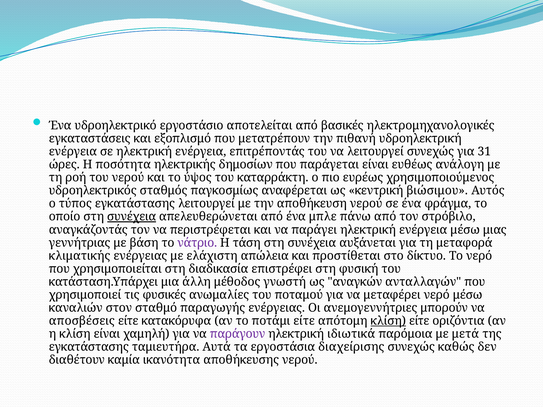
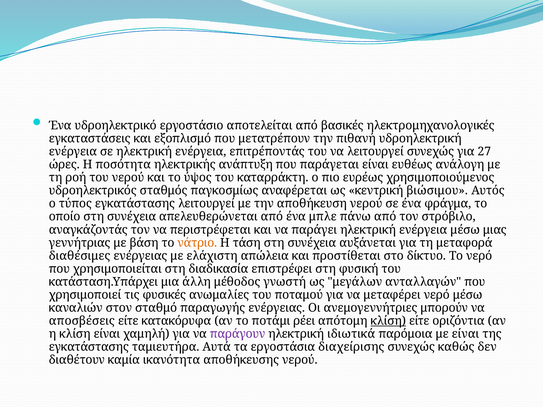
31: 31 -> 27 (484, 152)
δημοσίων: δημοσίων -> ανάπτυξη (246, 165)
συνέχεια underline: present -> none (132, 217)
νάτριο colour: purple -> orange (197, 243)
κλιματικής: κλιματικής -> διαθέσιμες (80, 256)
αναγκών: αναγκών -> μεγάλων (355, 282)
ποτάμι είτε: είτε -> ρέει (304, 321)
με μετά: μετά -> είναι (465, 334)
